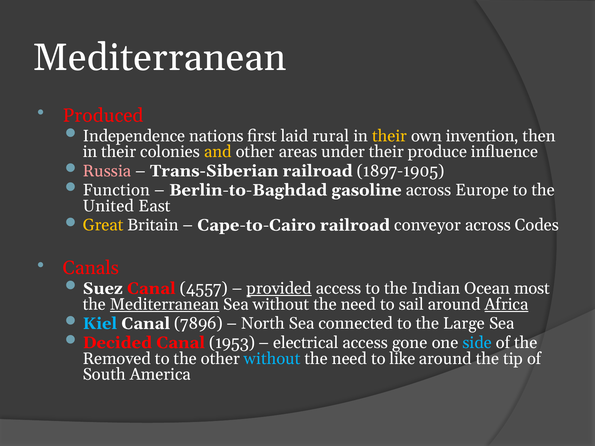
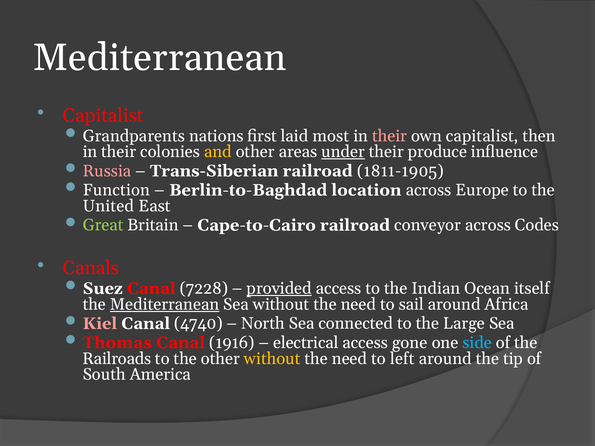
Produced: Produced -> Capitalist (103, 115)
Independence: Independence -> Grandparents (134, 136)
rural: rural -> most (331, 136)
their colour: yellow -> pink (390, 136)
own invention: invention -> capitalist (482, 136)
under underline: none -> present (343, 152)
1897-1905: 1897-1905 -> 1811-1905 (400, 171)
gasoline: gasoline -> location (366, 190)
Great colour: yellow -> light green (103, 225)
4557: 4557 -> 7228 (204, 289)
most: most -> itself (532, 289)
Africa underline: present -> none (507, 305)
Kiel colour: light blue -> pink (100, 324)
7896: 7896 -> 4740 (198, 324)
Decided: Decided -> Thomas (117, 343)
1953: 1953 -> 1916 (232, 343)
Removed: Removed -> Railroads (117, 359)
without colour: light blue -> yellow (272, 359)
like: like -> left (402, 359)
